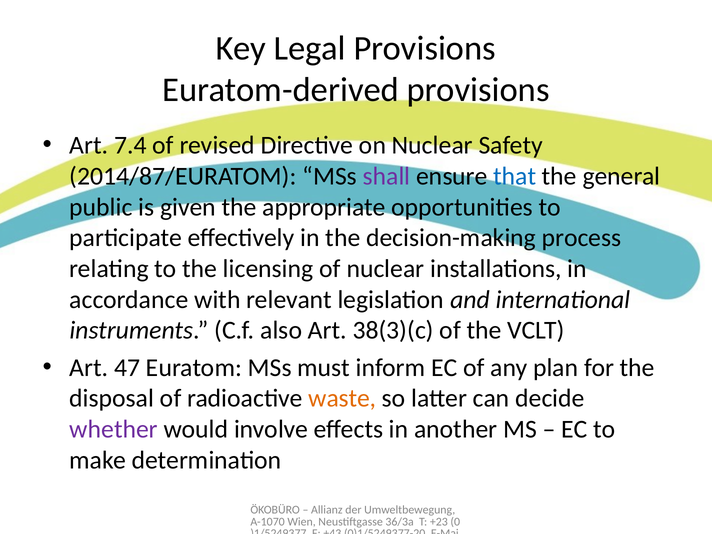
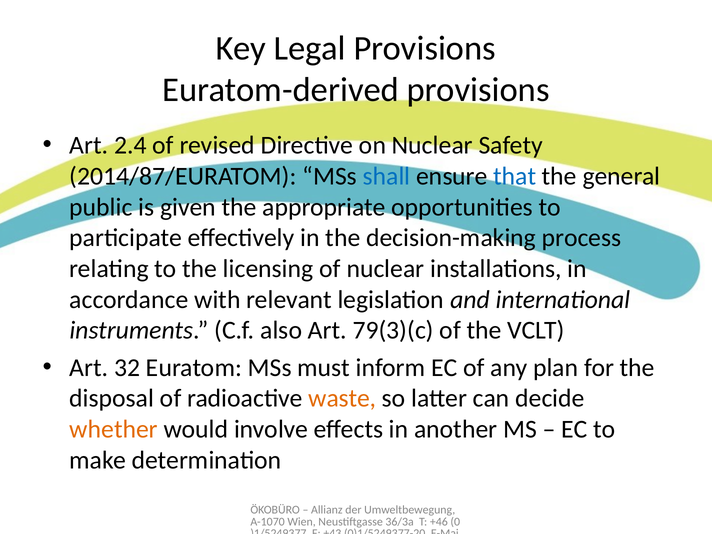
7.4: 7.4 -> 2.4 (130, 145)
shall colour: purple -> blue (387, 176)
38(3)(c: 38(3)(c -> 79(3)(c (393, 330)
47: 47 -> 32 (127, 368)
whether colour: purple -> orange (114, 429)
+23: +23 -> +46 (439, 522)
